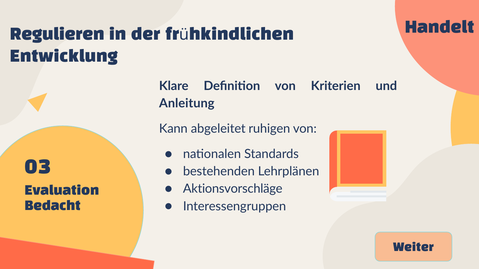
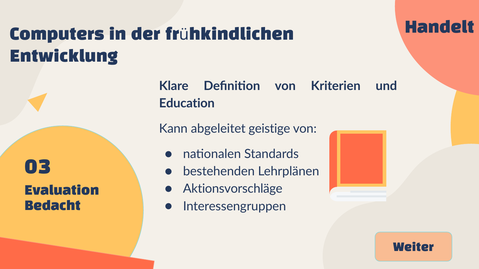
Regulieren: Regulieren -> Computers (57, 35)
Anleitung: Anleitung -> Education (187, 103)
ruhigen: ruhigen -> geistige (269, 129)
